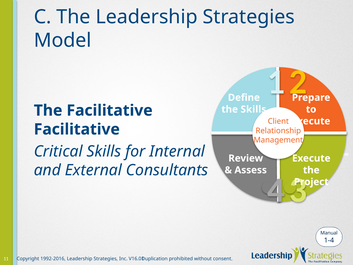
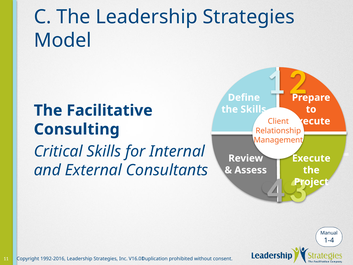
Facilitative: Facilitative -> Consulting (77, 129)
